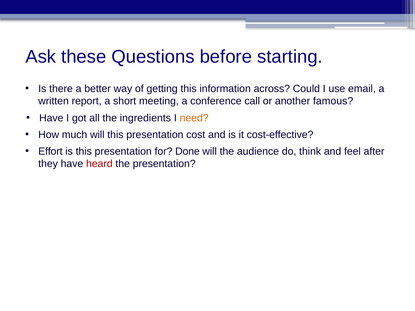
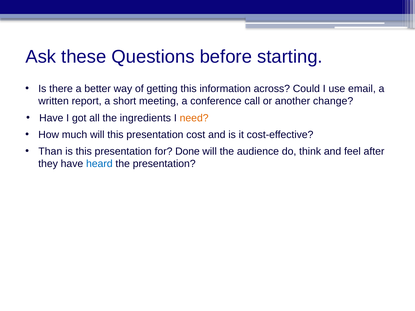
famous: famous -> change (333, 101)
Effort: Effort -> Than (50, 152)
heard colour: red -> blue (99, 164)
